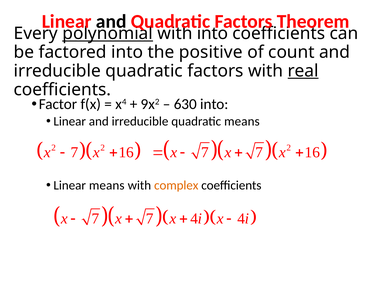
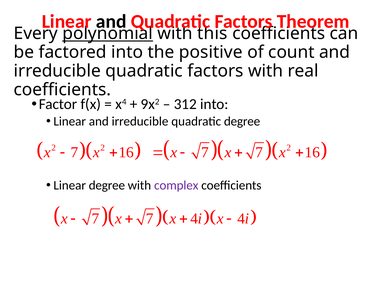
with into: into -> this (212, 34)
real underline: present -> none (303, 71)
630: 630 -> 312 (185, 104)
quadratic means: means -> degree (242, 122)
Linear means: means -> degree (107, 186)
complex colour: orange -> purple (176, 186)
